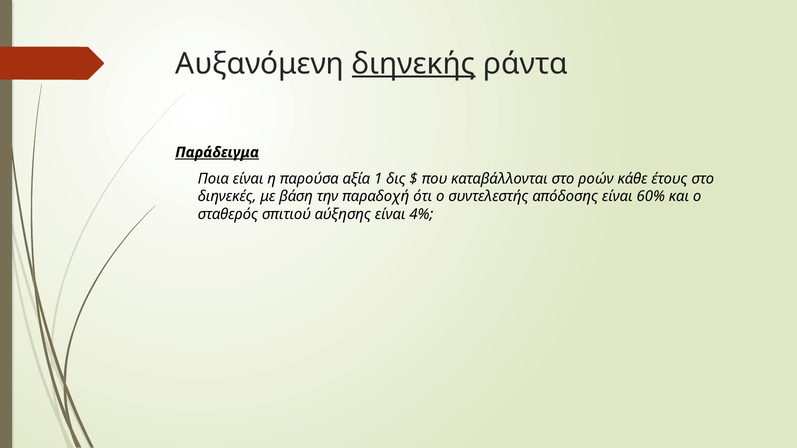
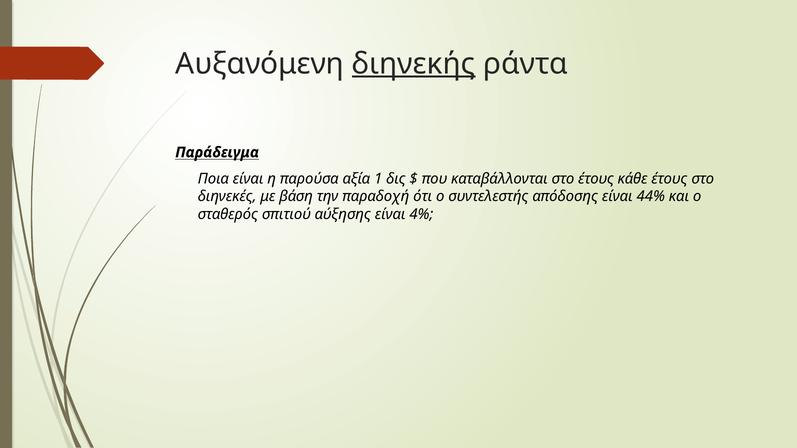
Παράδειγμα underline: present -> none (217, 152)
στο ροών: ροών -> έτους (596, 179)
60%: 60% -> 44% (651, 197)
